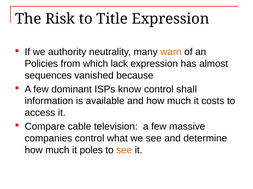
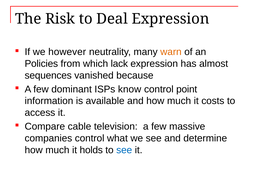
Title: Title -> Deal (112, 19)
authority: authority -> however (67, 52)
shall: shall -> point (187, 90)
poles: poles -> holds (91, 151)
see colour: orange -> blue (124, 151)
